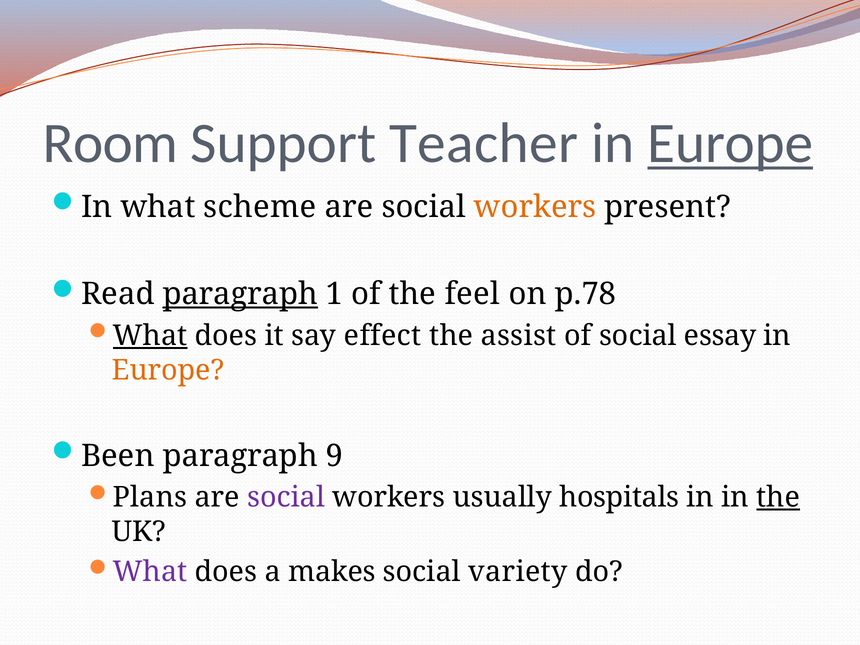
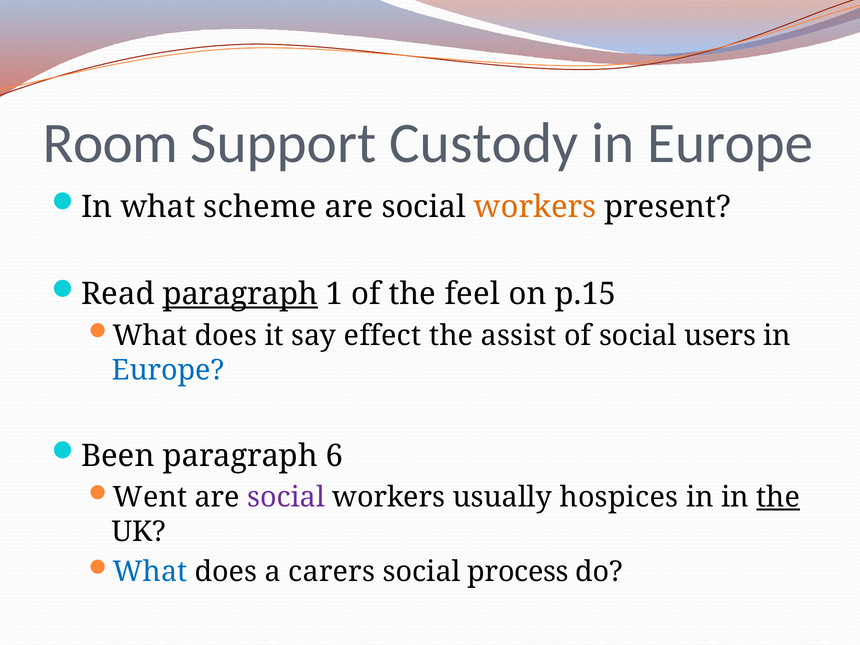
Teacher: Teacher -> Custody (484, 143)
Europe underline: present -> none (730, 143)
p.78: p.78 -> p.15 (586, 294)
What underline: present -> none (150, 336)
essay: essay -> users (720, 336)
Europe colour: orange -> blue (168, 370)
9: 9 -> 6 (334, 456)
Plans: Plans -> Went (150, 497)
hospitals: hospitals -> hospices (619, 497)
What colour: purple -> blue (150, 572)
makes: makes -> carers (332, 572)
variety: variety -> process (518, 572)
